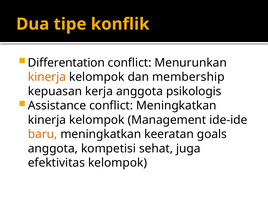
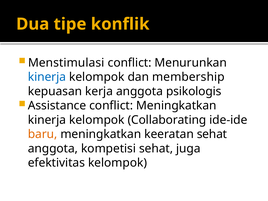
Differentation: Differentation -> Menstimulasi (66, 63)
kinerja colour: orange -> blue (47, 77)
Management: Management -> Collaborating (167, 120)
keeratan goals: goals -> sehat (212, 134)
